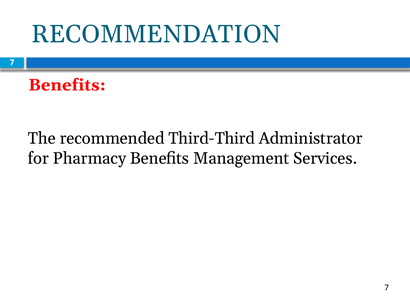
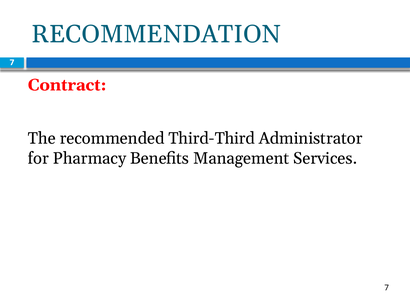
Benefits: Benefits -> Contract (67, 85)
